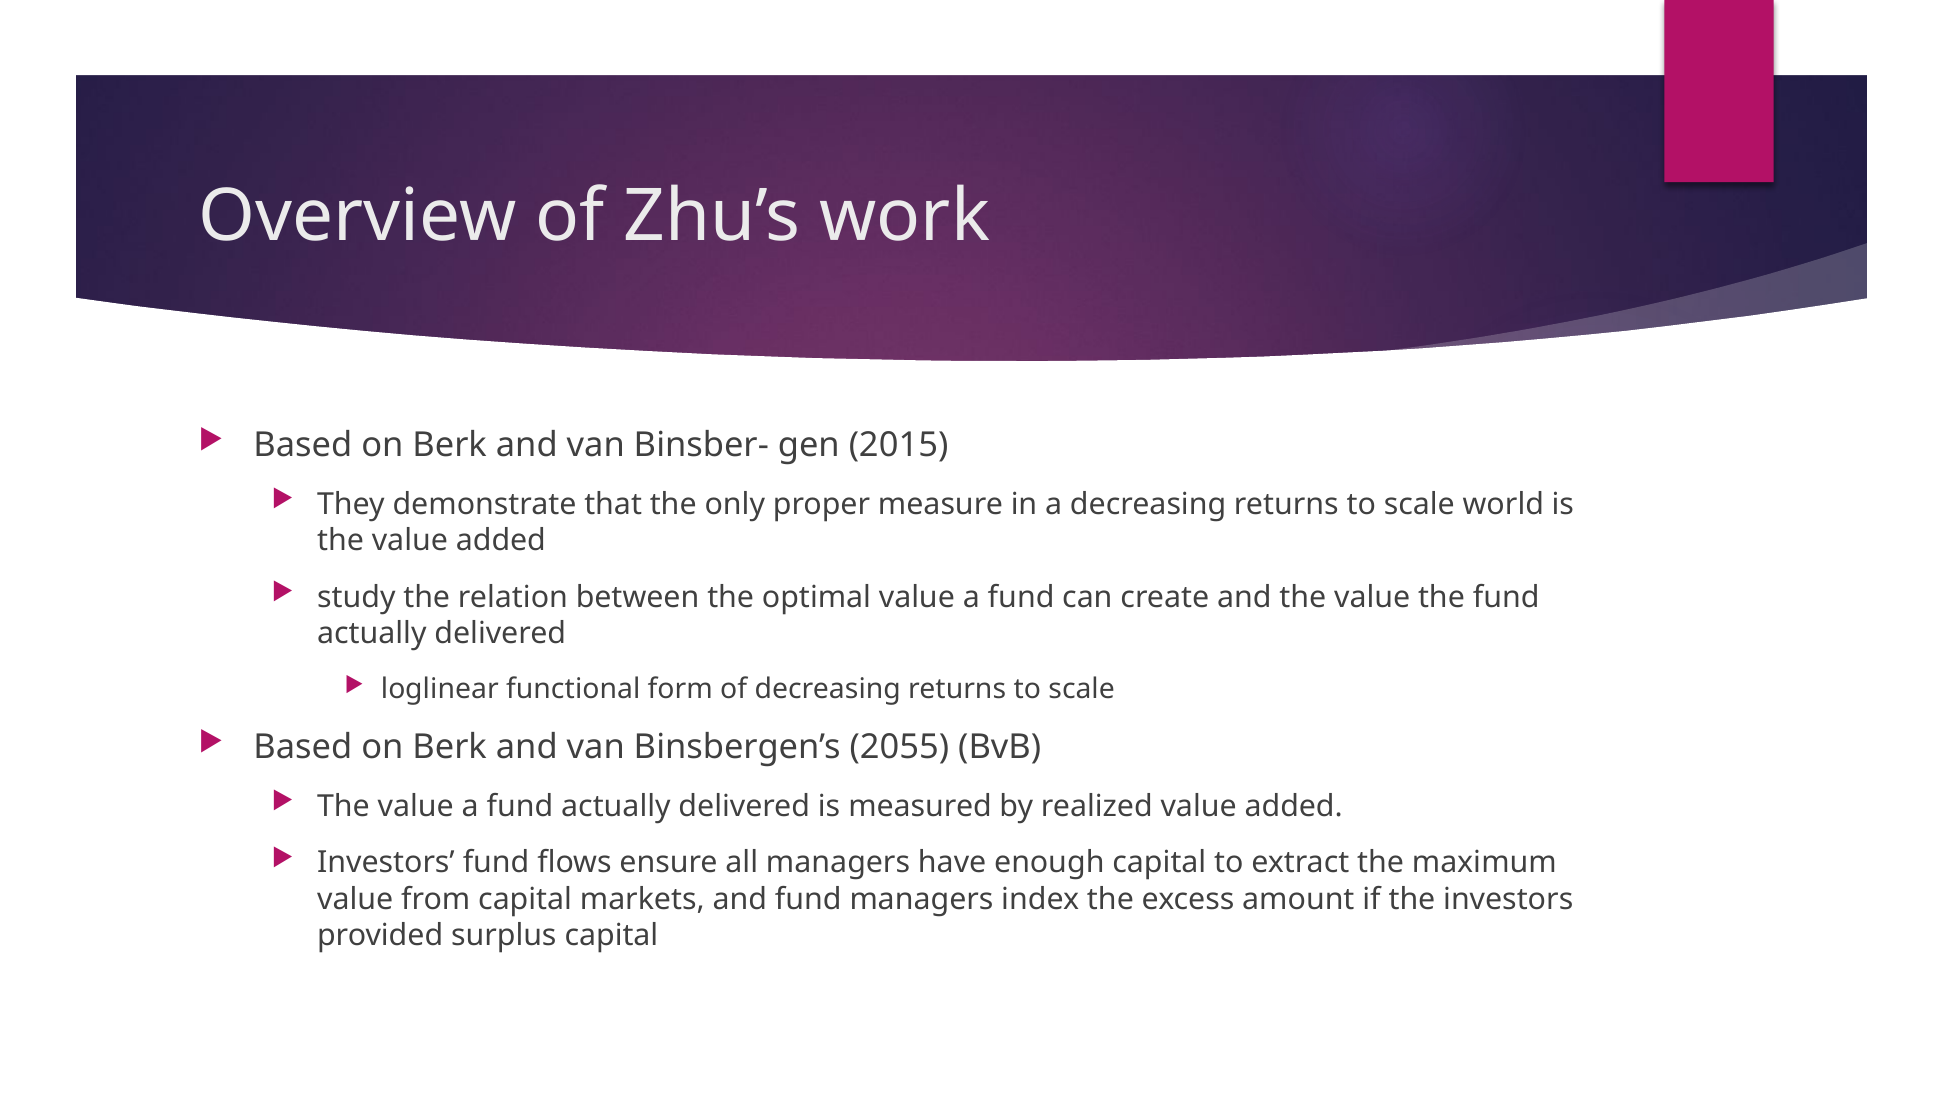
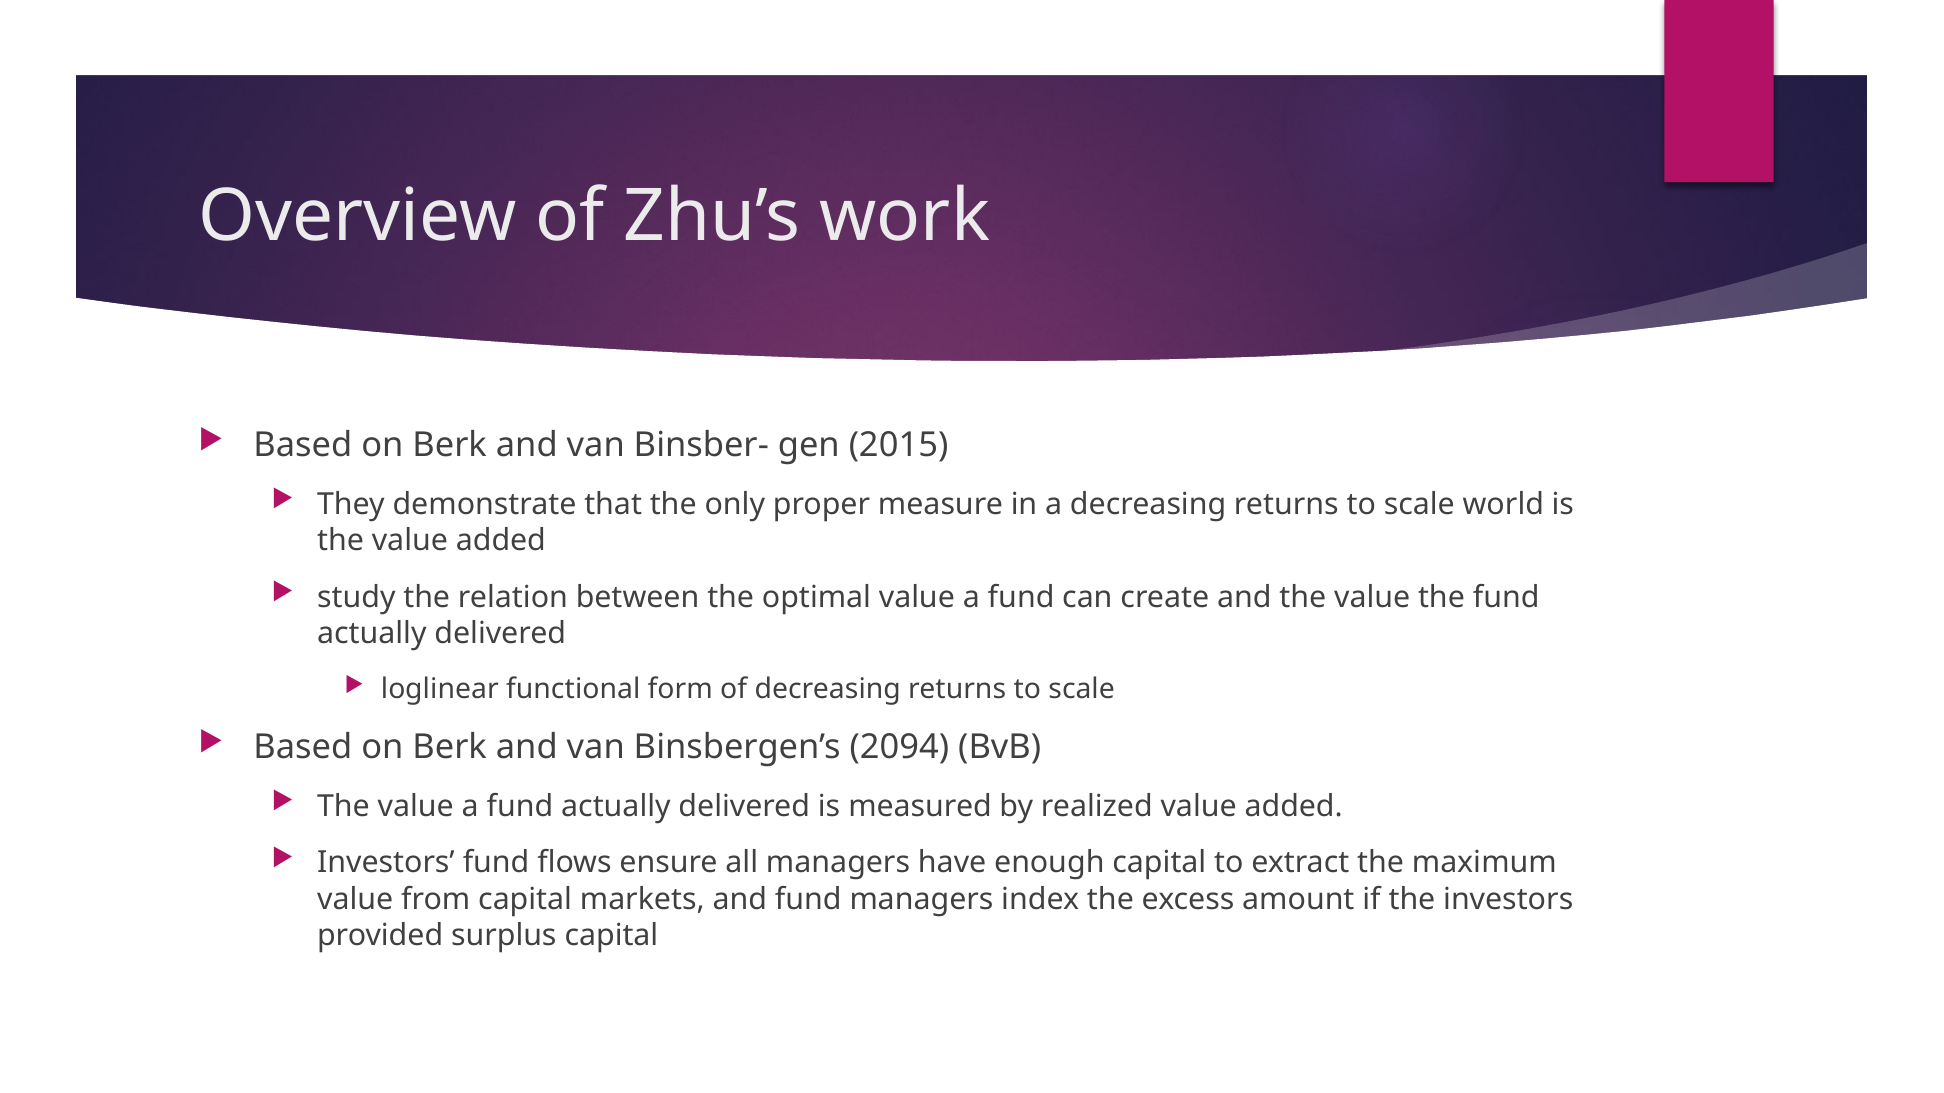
2055: 2055 -> 2094 (899, 748)
